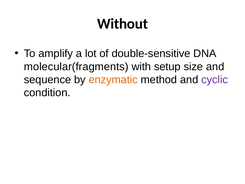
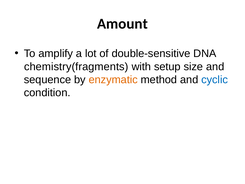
Without: Without -> Amount (122, 24)
molecular(fragments: molecular(fragments -> chemistry(fragments (76, 67)
cyclic colour: purple -> blue (215, 80)
